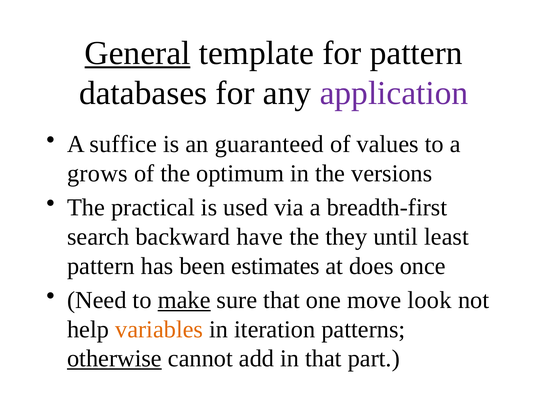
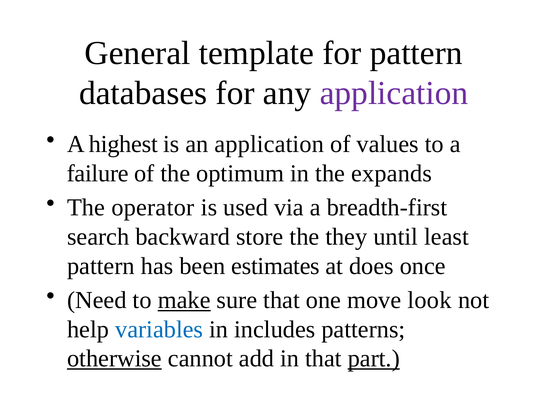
General underline: present -> none (138, 53)
suffice: suffice -> highest (123, 144)
an guaranteed: guaranteed -> application (269, 144)
grows: grows -> failure (98, 173)
versions: versions -> expands (392, 173)
practical: practical -> operator (153, 208)
have: have -> store (260, 237)
variables colour: orange -> blue (159, 329)
iteration: iteration -> includes (275, 329)
part underline: none -> present (374, 359)
